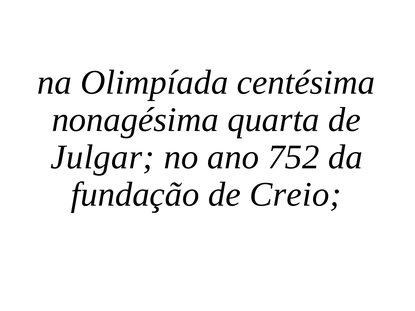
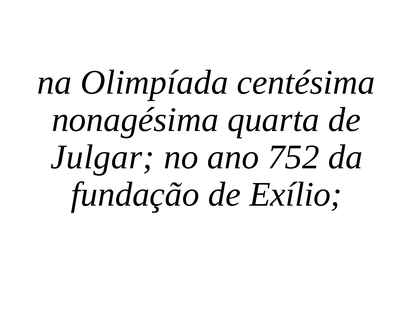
Creio: Creio -> Exílio (296, 195)
